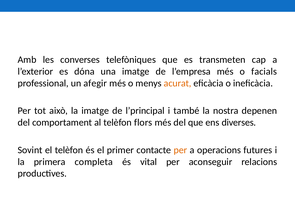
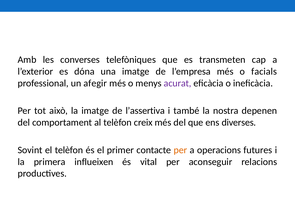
acurat colour: orange -> purple (178, 83)
l’principal: l’principal -> l’assertiva (145, 111)
flors: flors -> creix (143, 123)
completa: completa -> influeixen (94, 162)
